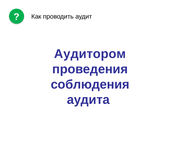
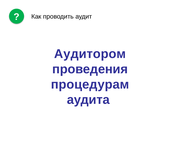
соблюдения: соблюдения -> процедурам (90, 84)
